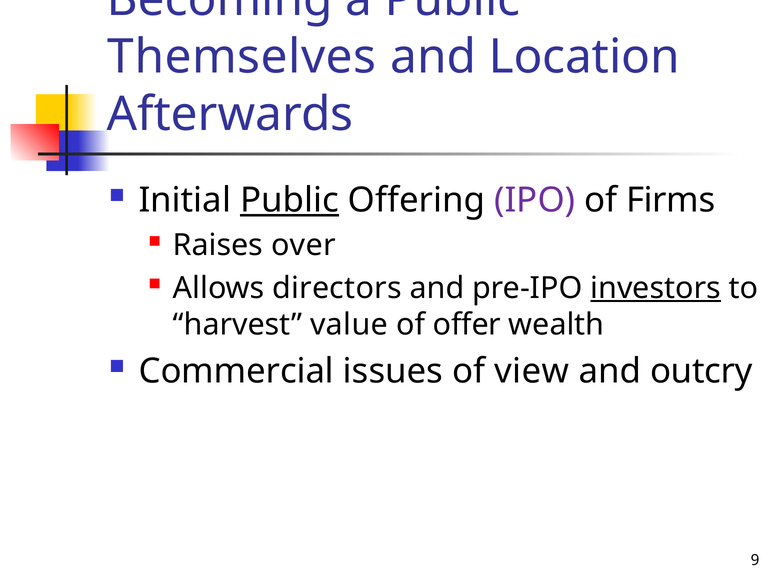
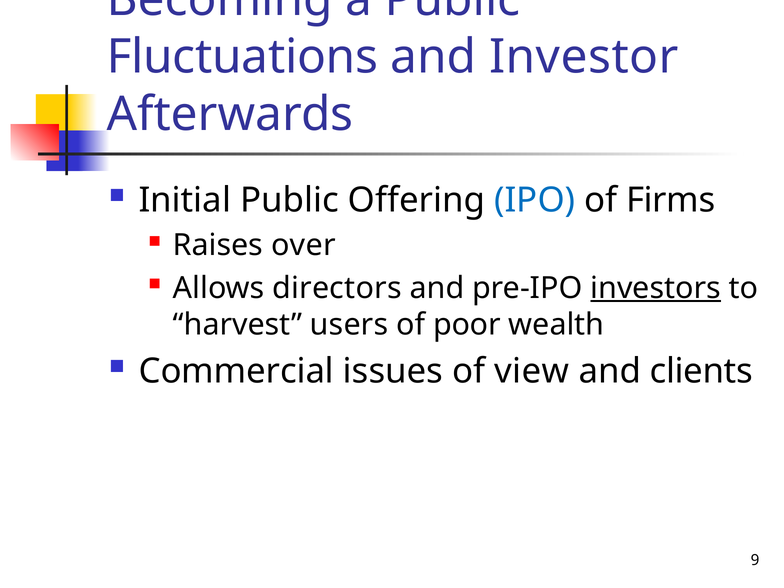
Themselves: Themselves -> Fluctuations (242, 57)
Location: Location -> Investor (584, 57)
Public underline: present -> none (289, 200)
IPO colour: purple -> blue (535, 200)
value: value -> users (349, 325)
offer: offer -> poor (467, 325)
outcry: outcry -> clients (701, 371)
